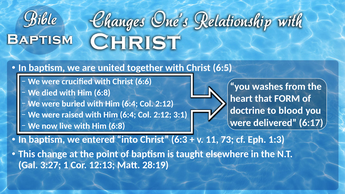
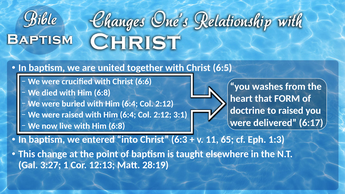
to blood: blood -> raised (291, 111)
73: 73 -> 65 (227, 140)
